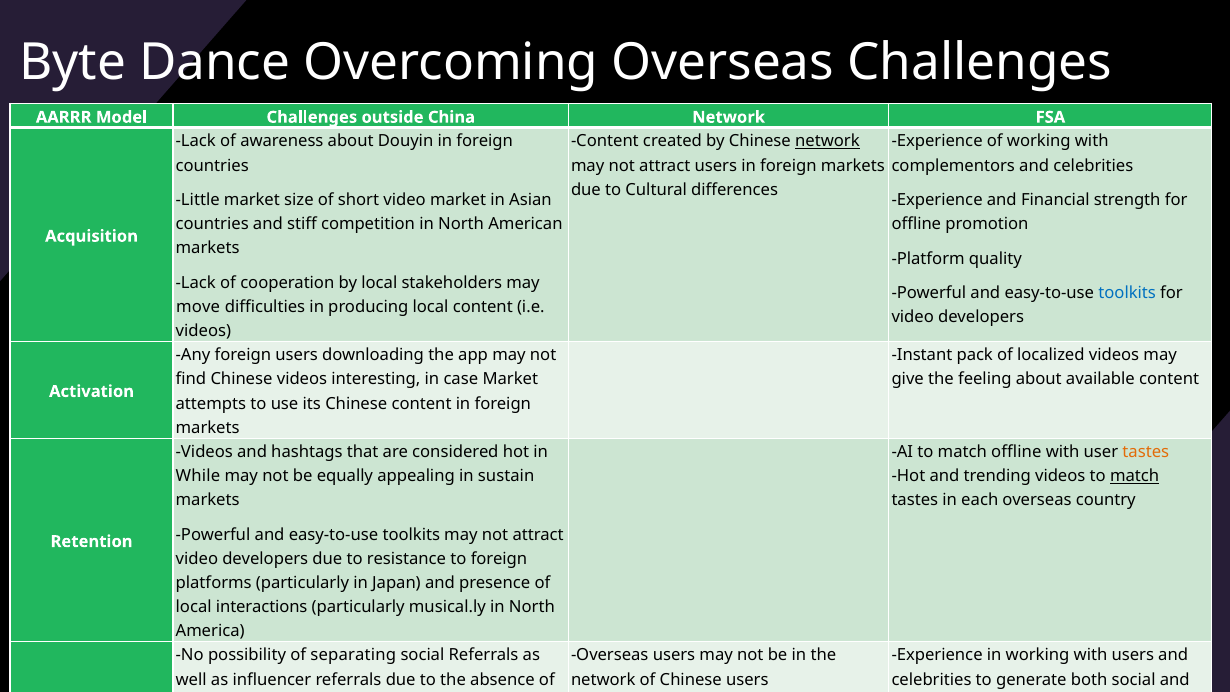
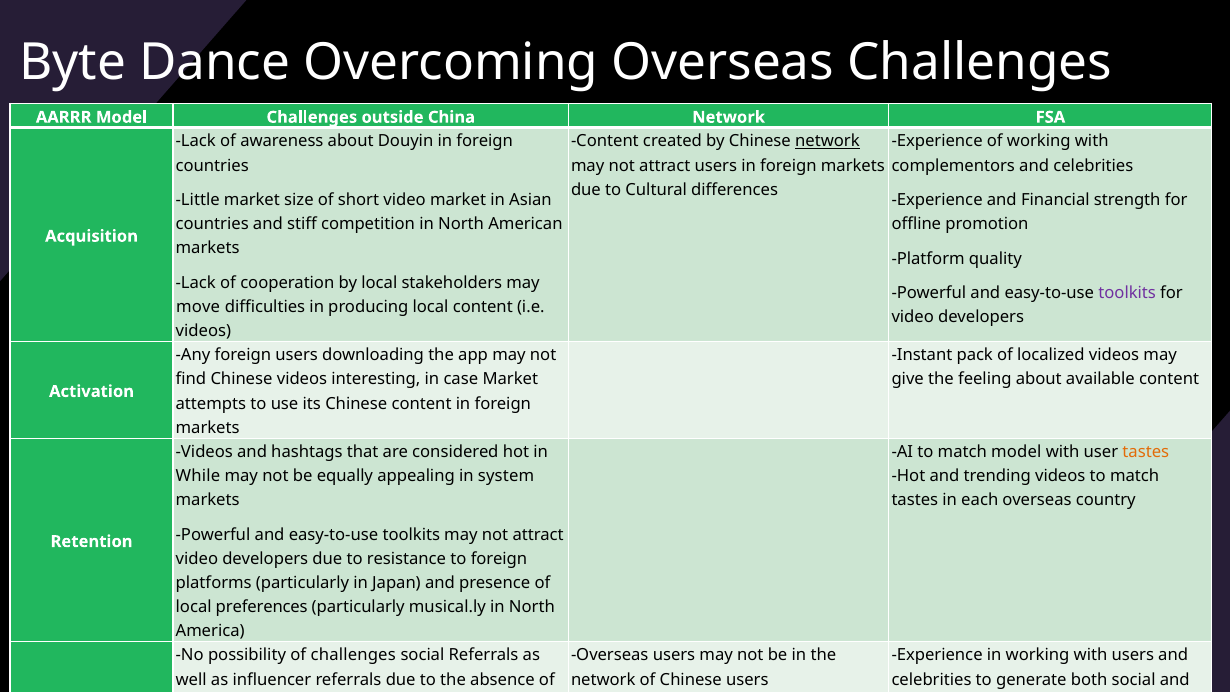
toolkits colour: blue -> purple (1127, 293)
match offline: offline -> model (1016, 452)
sustain: sustain -> system (506, 476)
match underline: present -> none (1135, 476)
interactions: interactions -> preferences (262, 607)
of separating: separating -> challenges (353, 655)
